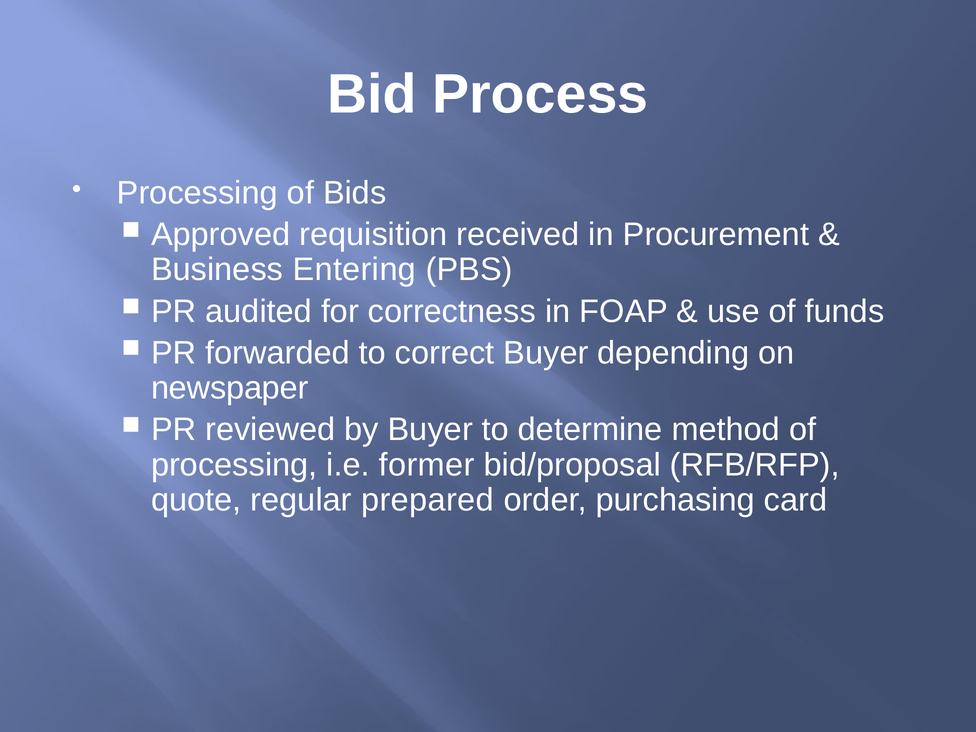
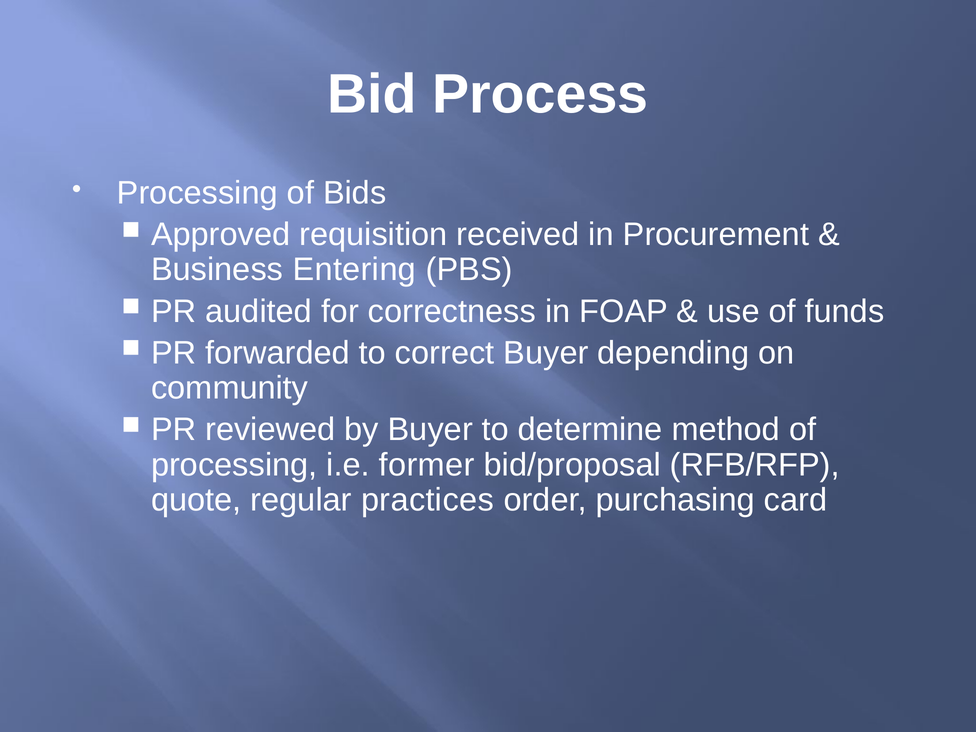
newspaper: newspaper -> community (230, 388)
prepared: prepared -> practices (427, 500)
